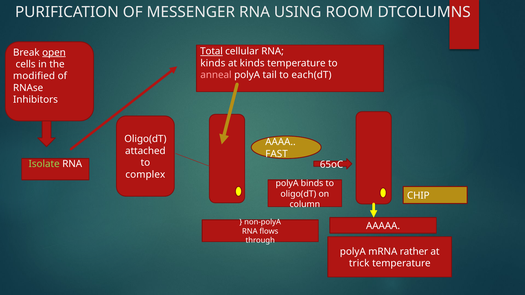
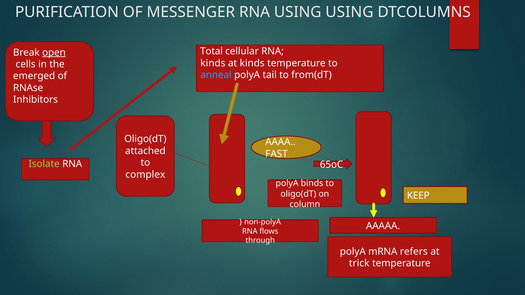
USING ROOM: ROOM -> USING (349, 12)
Total underline: present -> none (212, 51)
anneal colour: pink -> light blue (216, 75)
each(dT: each(dT -> from(dT (312, 75)
modified: modified -> emerged (34, 76)
CHIP: CHIP -> KEEP (418, 196)
rather: rather -> refers (414, 252)
